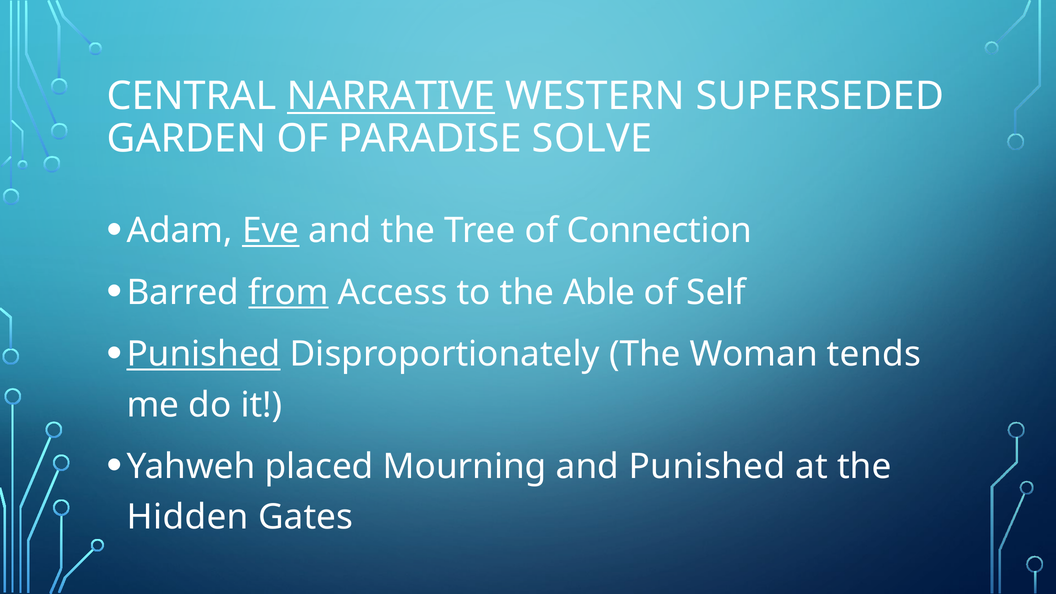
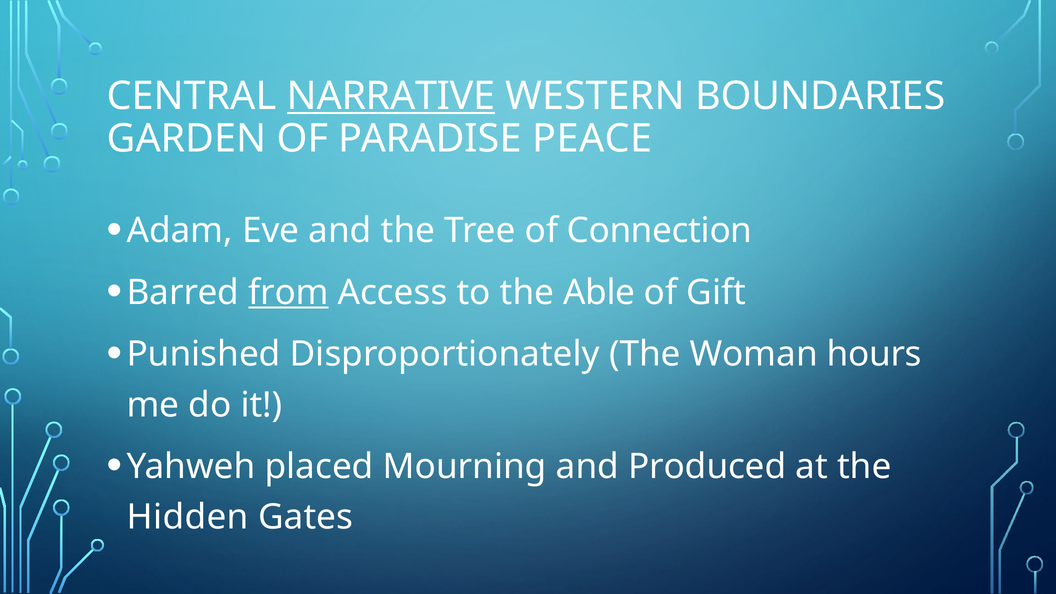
SUPERSEDED: SUPERSEDED -> BOUNDARIES (820, 96)
SOLVE: SOLVE -> PEACE (592, 139)
Eve underline: present -> none (271, 231)
Self: Self -> Gift (716, 293)
Punished underline: present -> none (204, 354)
tends: tends -> hours (874, 354)
and Punished: Punished -> Produced (707, 467)
